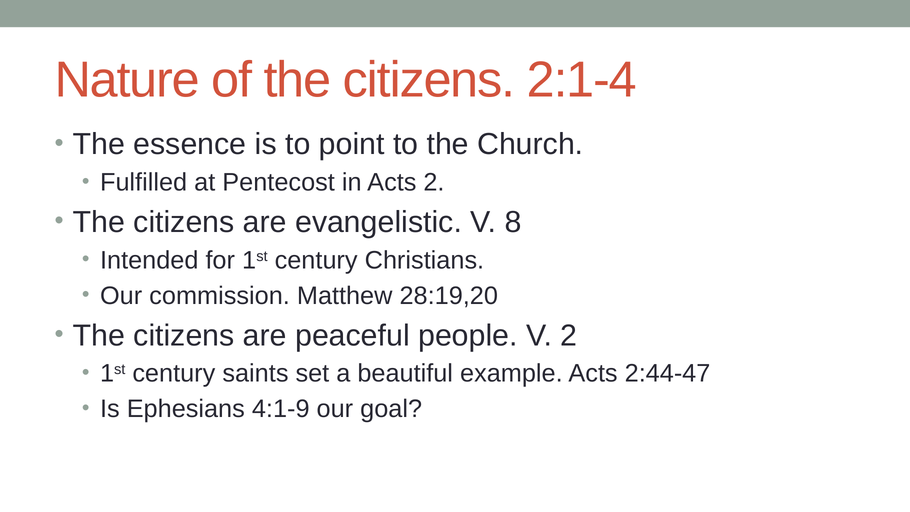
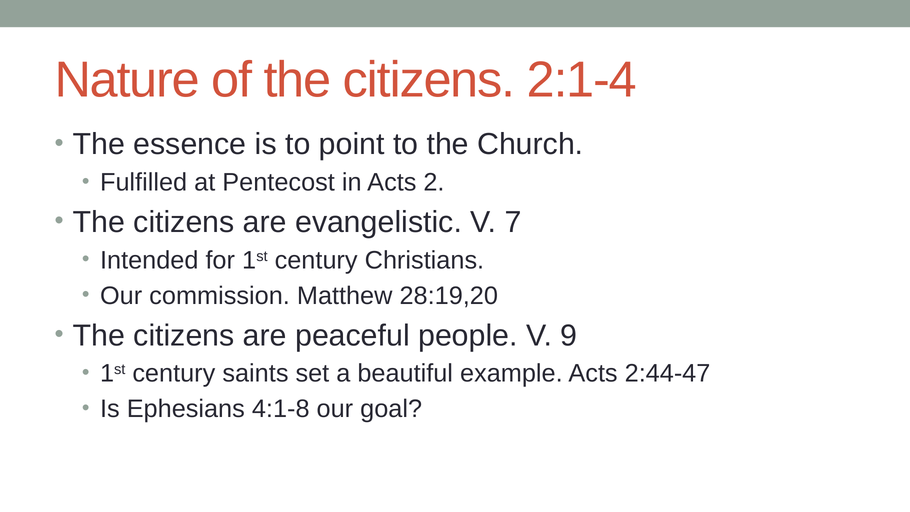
8: 8 -> 7 (513, 222)
V 2: 2 -> 9 (569, 335)
4:1-9: 4:1-9 -> 4:1-8 (281, 409)
